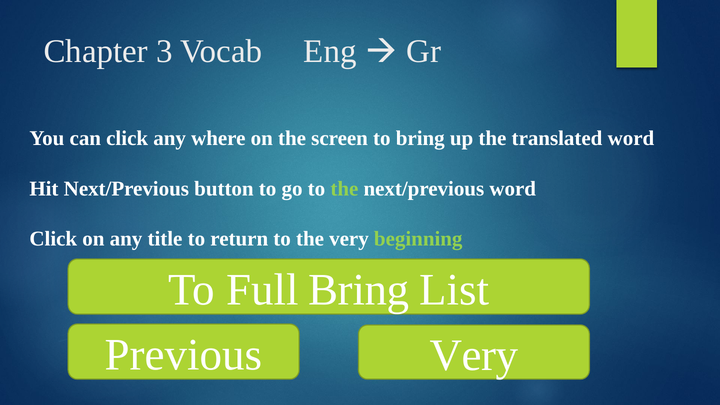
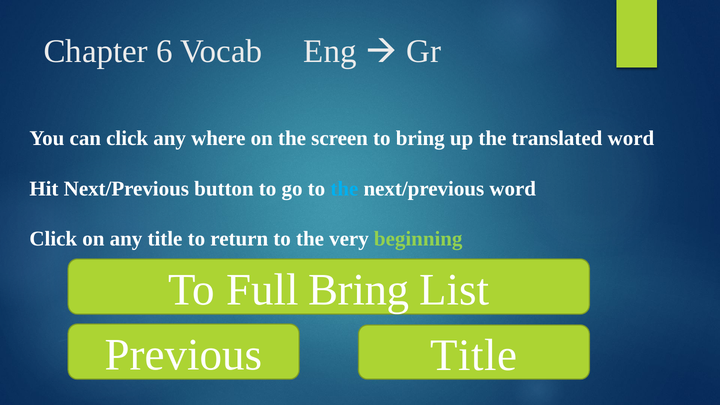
3: 3 -> 6 (164, 52)
the colour: light green -> light blue (344, 189)
Previous Very: Very -> Title (474, 355)
